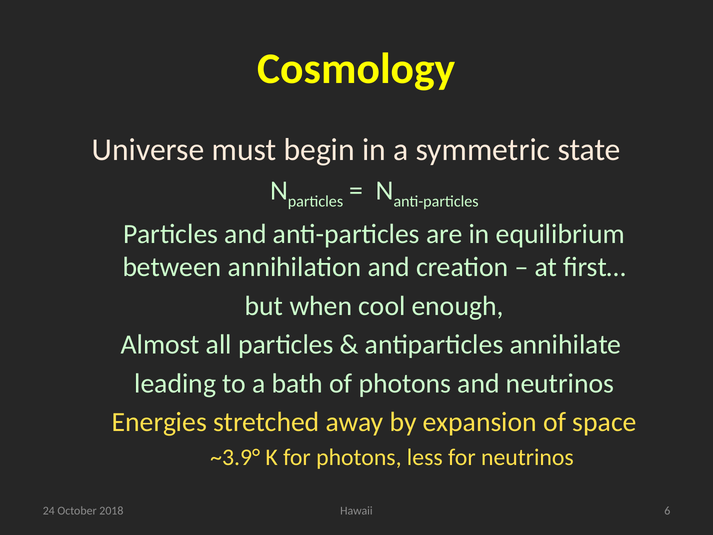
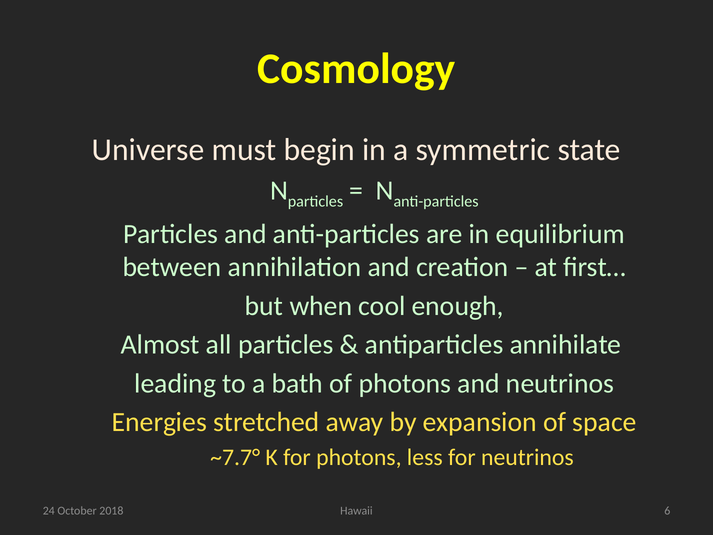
~3.9°: ~3.9° -> ~7.7° (235, 457)
